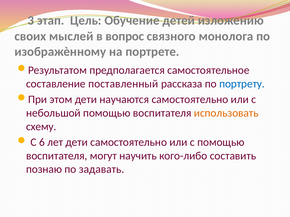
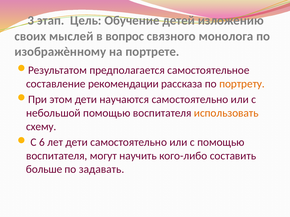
поставленный: поставленный -> рекомендации (123, 84)
портрету colour: blue -> orange (242, 84)
познаю: познаю -> больше (44, 170)
